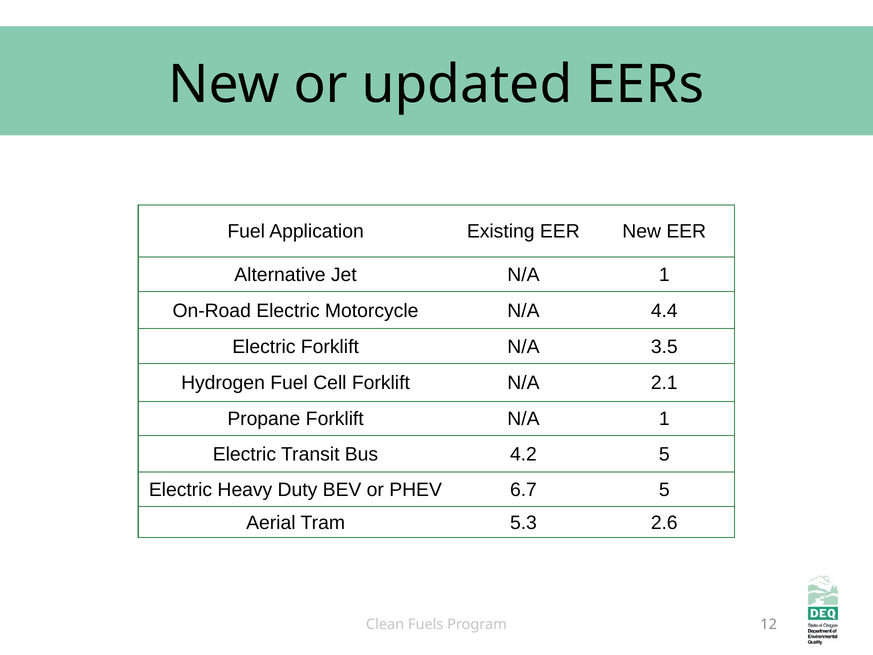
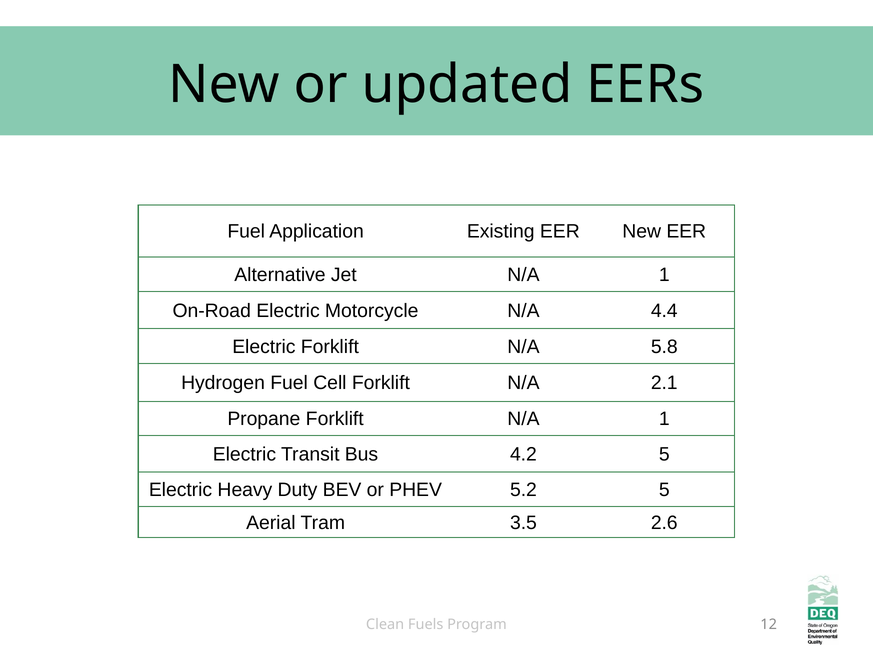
3.5: 3.5 -> 5.8 (664, 347)
6.7: 6.7 -> 5.2 (523, 490)
5.3: 5.3 -> 3.5 (523, 522)
